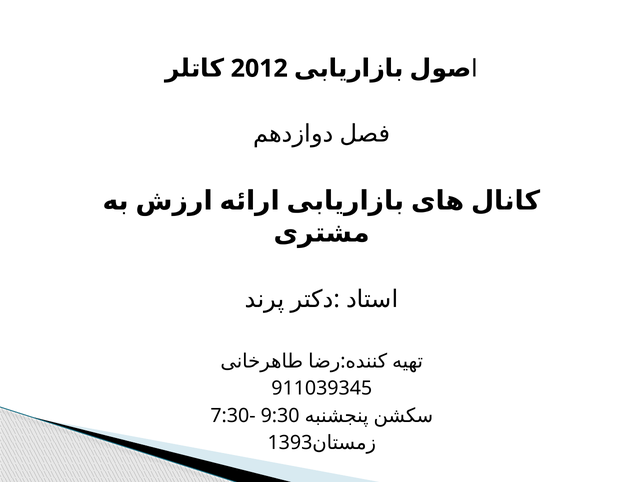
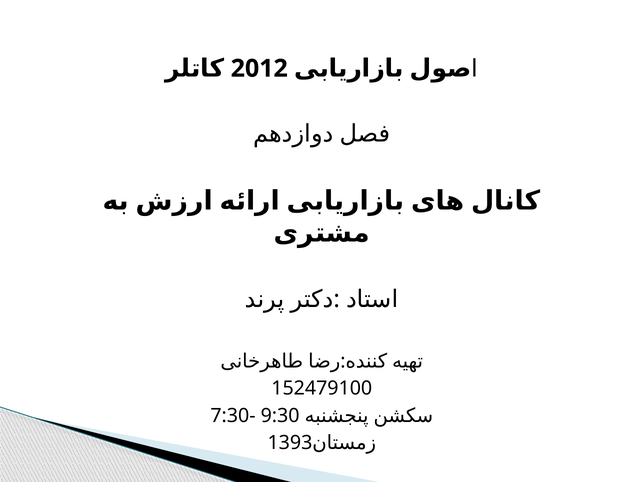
911039345: 911039345 -> 152479100 (322, 389)
